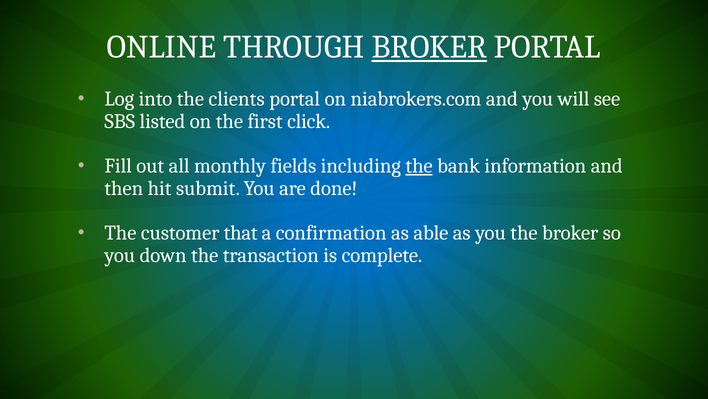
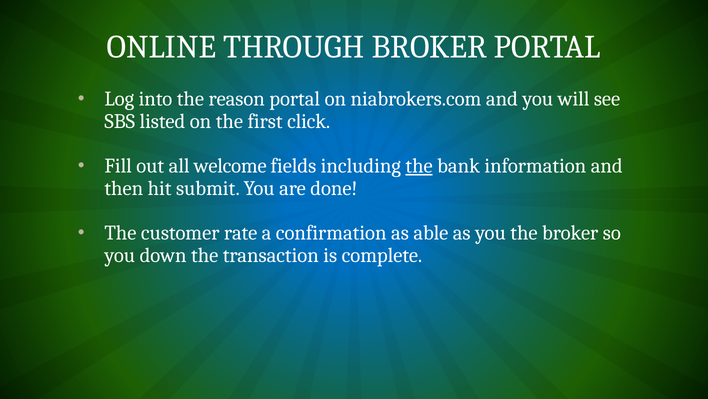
BROKER underline: present -> none (429, 47)
clients: clients -> reason (237, 99)
monthly: monthly -> welcome (230, 166)
that: that -> rate (241, 233)
